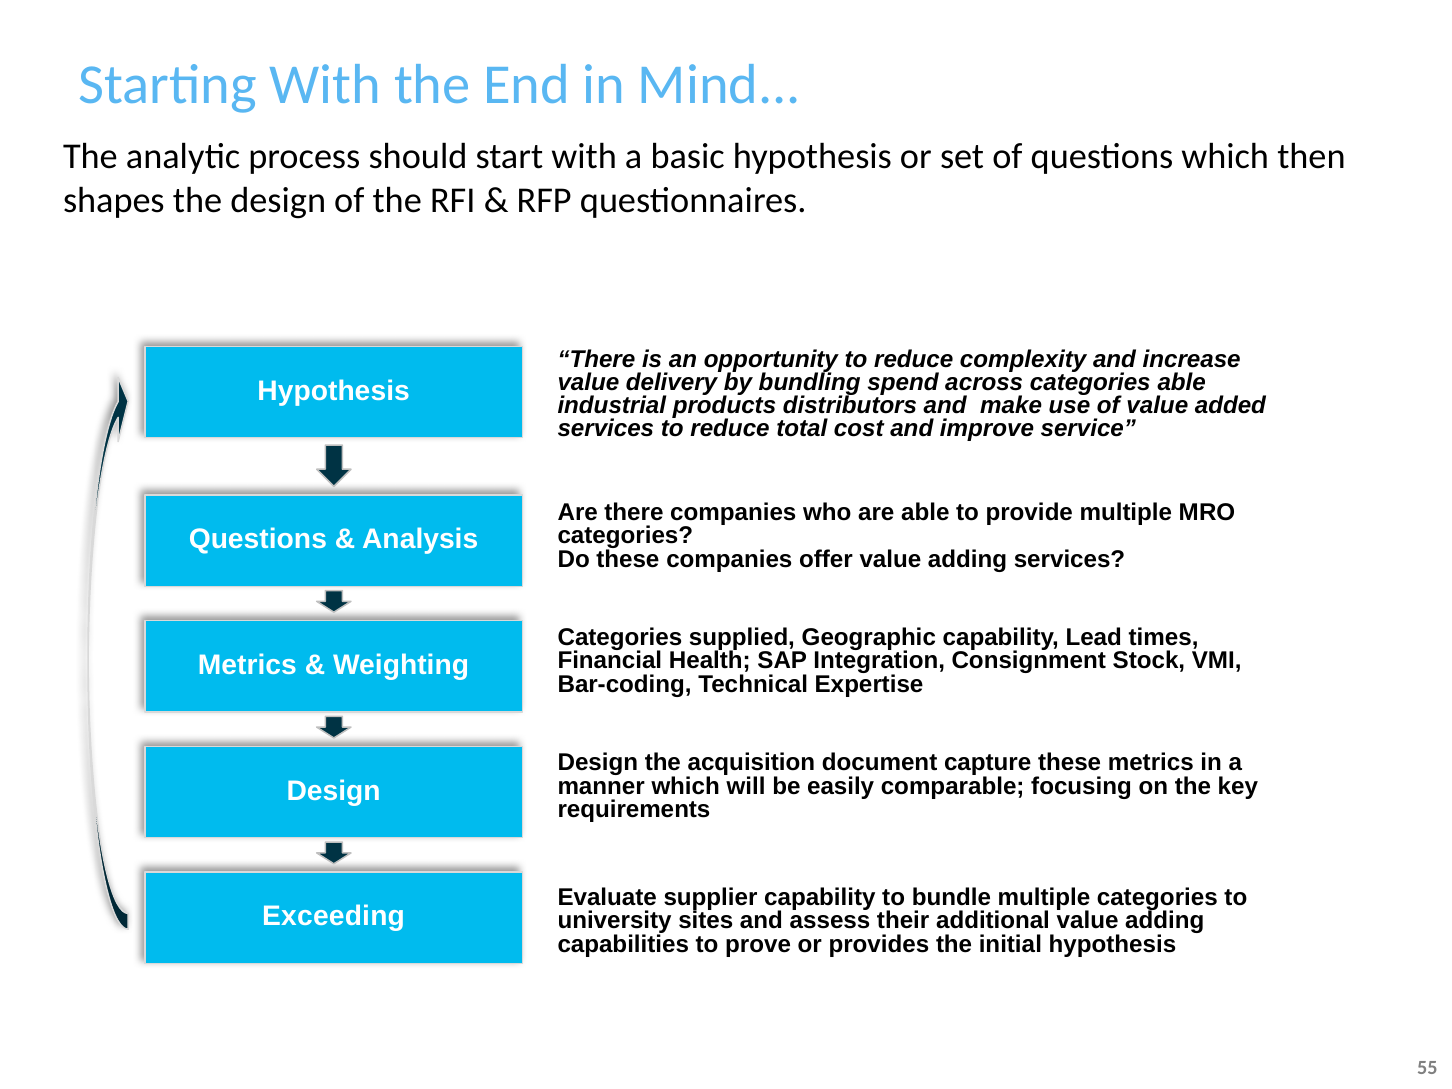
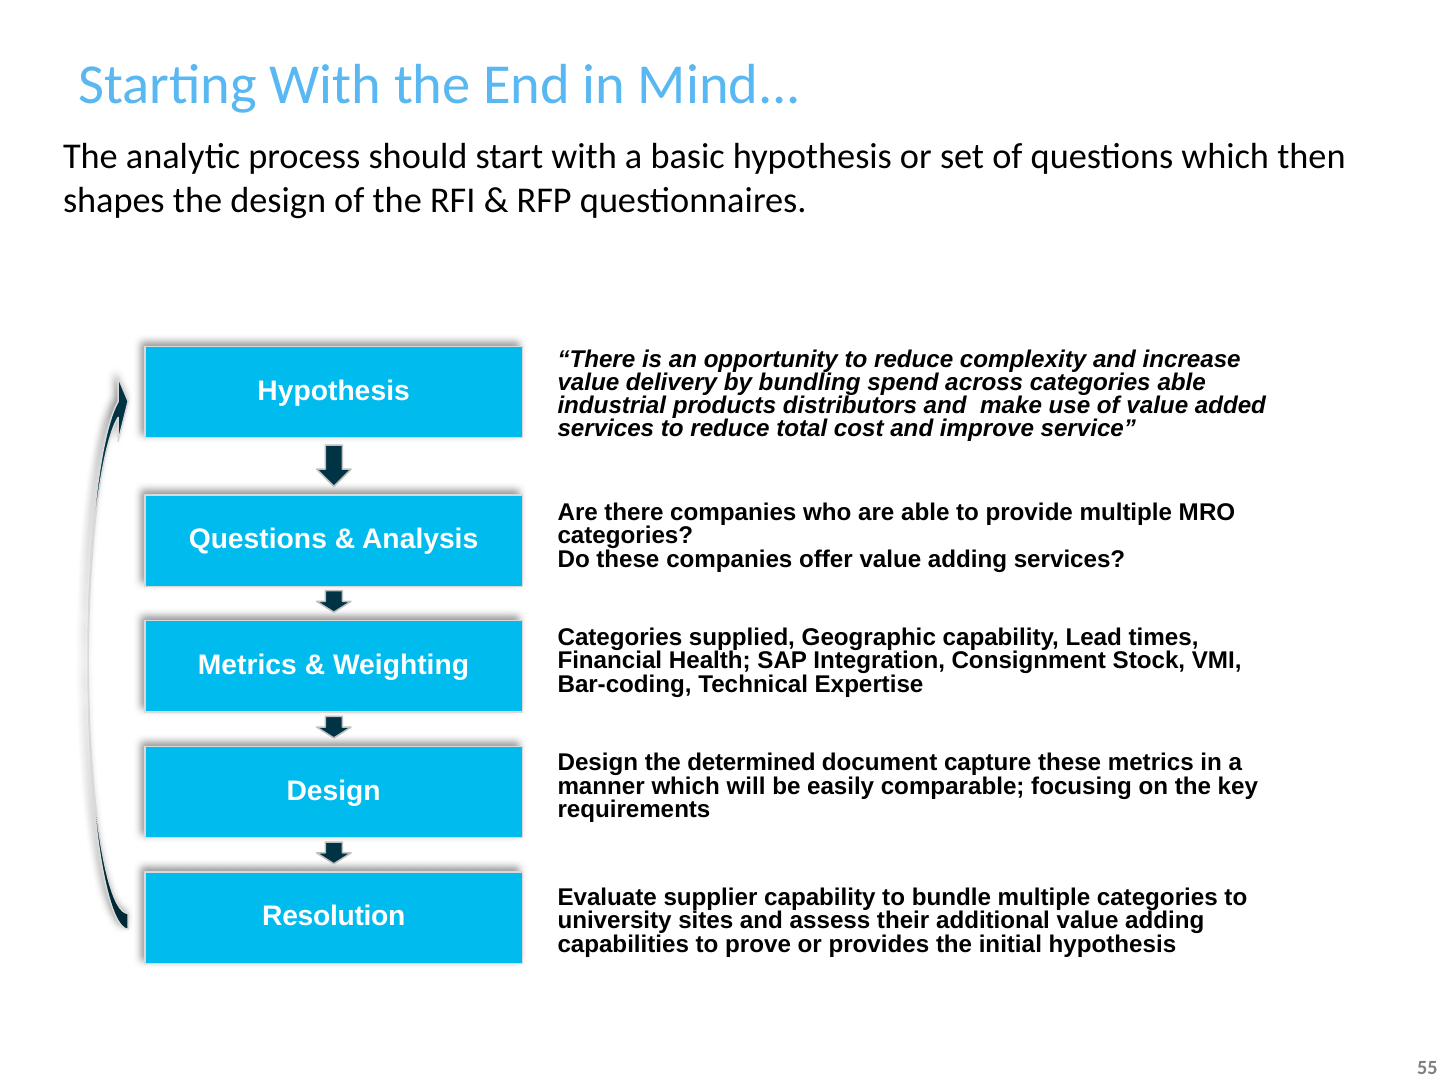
acquisition: acquisition -> determined (751, 763)
Exceeding: Exceeding -> Resolution (334, 917)
